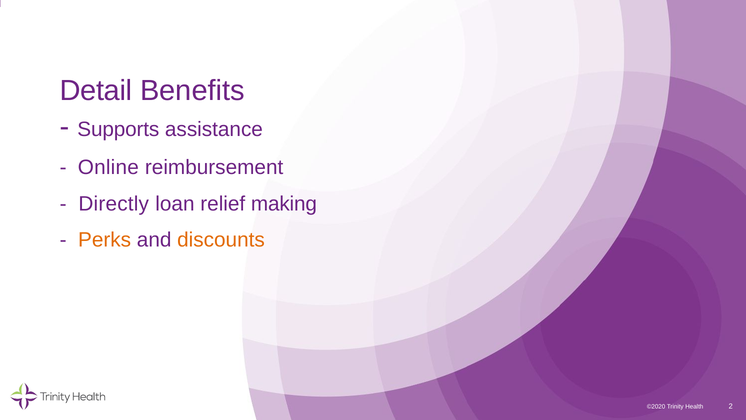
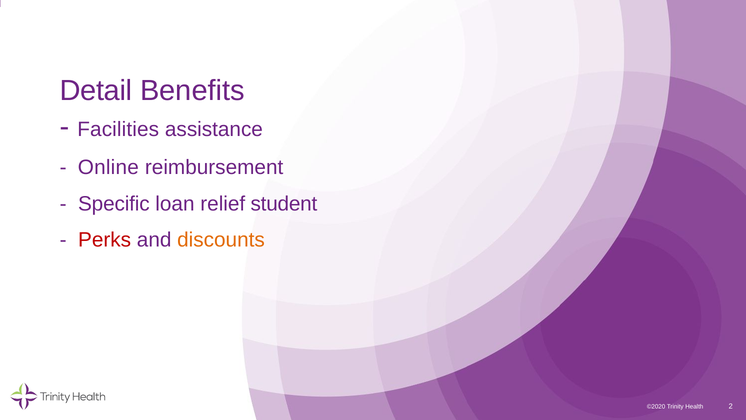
Supports: Supports -> Facilities (118, 129)
Directly: Directly -> Specific (114, 204)
making: making -> student (284, 204)
Perks colour: orange -> red (105, 240)
